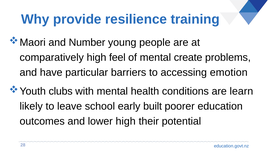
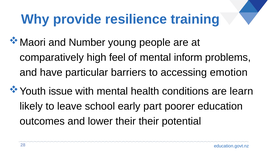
create: create -> inform (188, 57)
clubs: clubs -> issue (61, 91)
built: built -> part (152, 106)
lower high: high -> their (126, 121)
